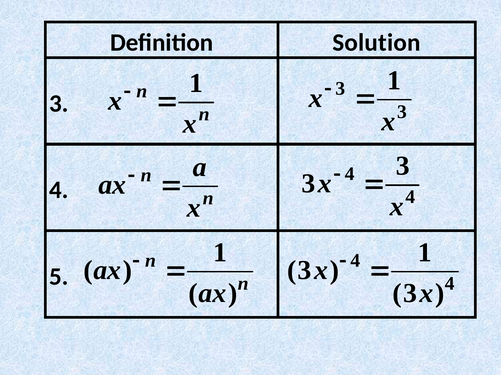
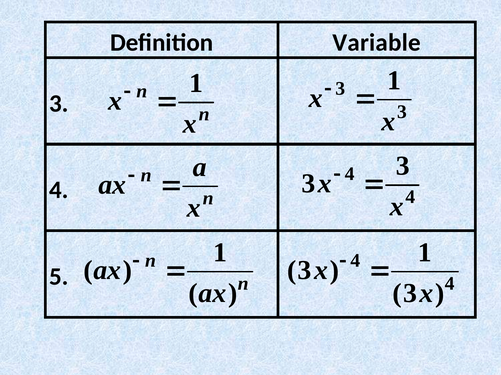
Solution: Solution -> Variable (377, 43)
